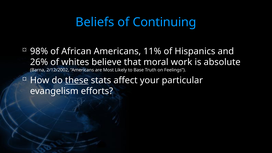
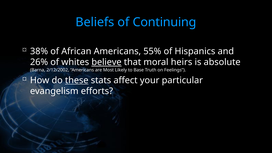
98%: 98% -> 38% (39, 51)
11%: 11% -> 55% (152, 51)
believe underline: none -> present (107, 62)
work: work -> heirs (182, 62)
